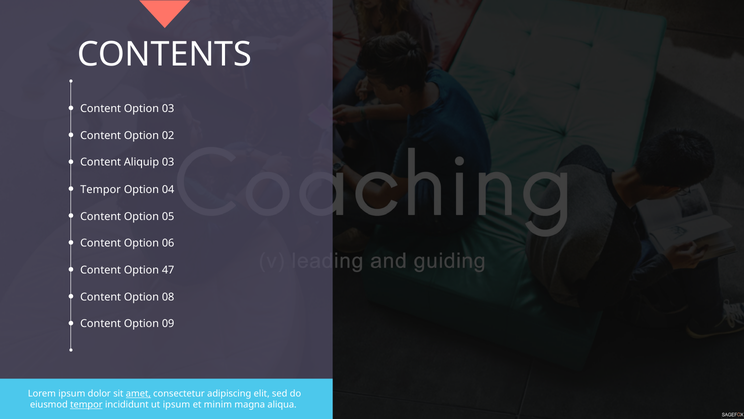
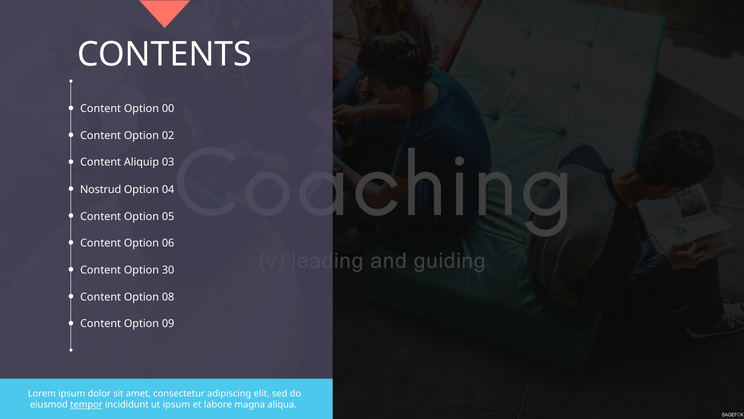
Option 03: 03 -> 00 (168, 108)
Tempor: Tempor -> Nostrud (101, 189)
47: 47 -> 30 (168, 270)
amet underline: present -> none (138, 393)
minim: minim -> labore (218, 404)
